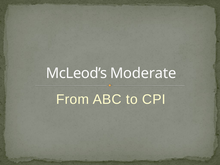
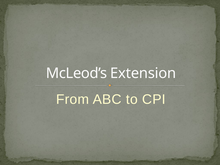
Moderate: Moderate -> Extension (143, 73)
